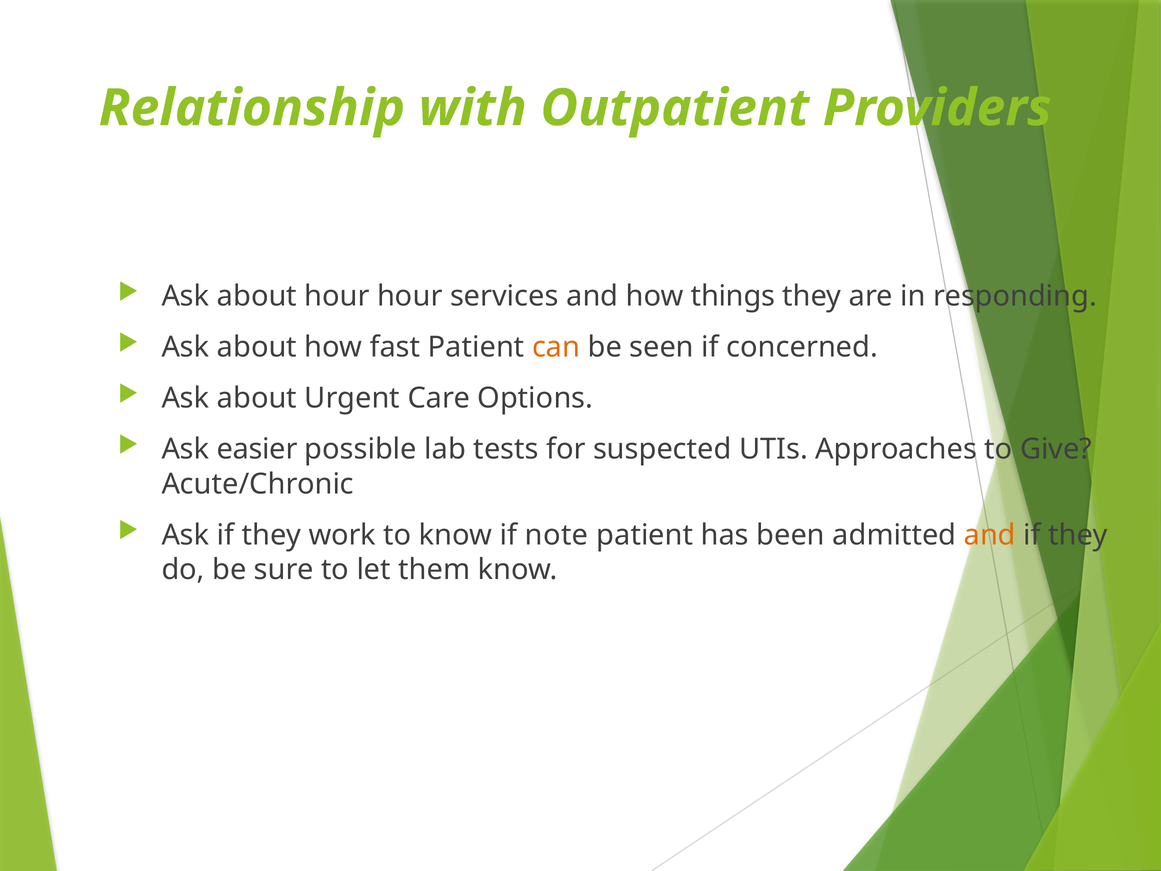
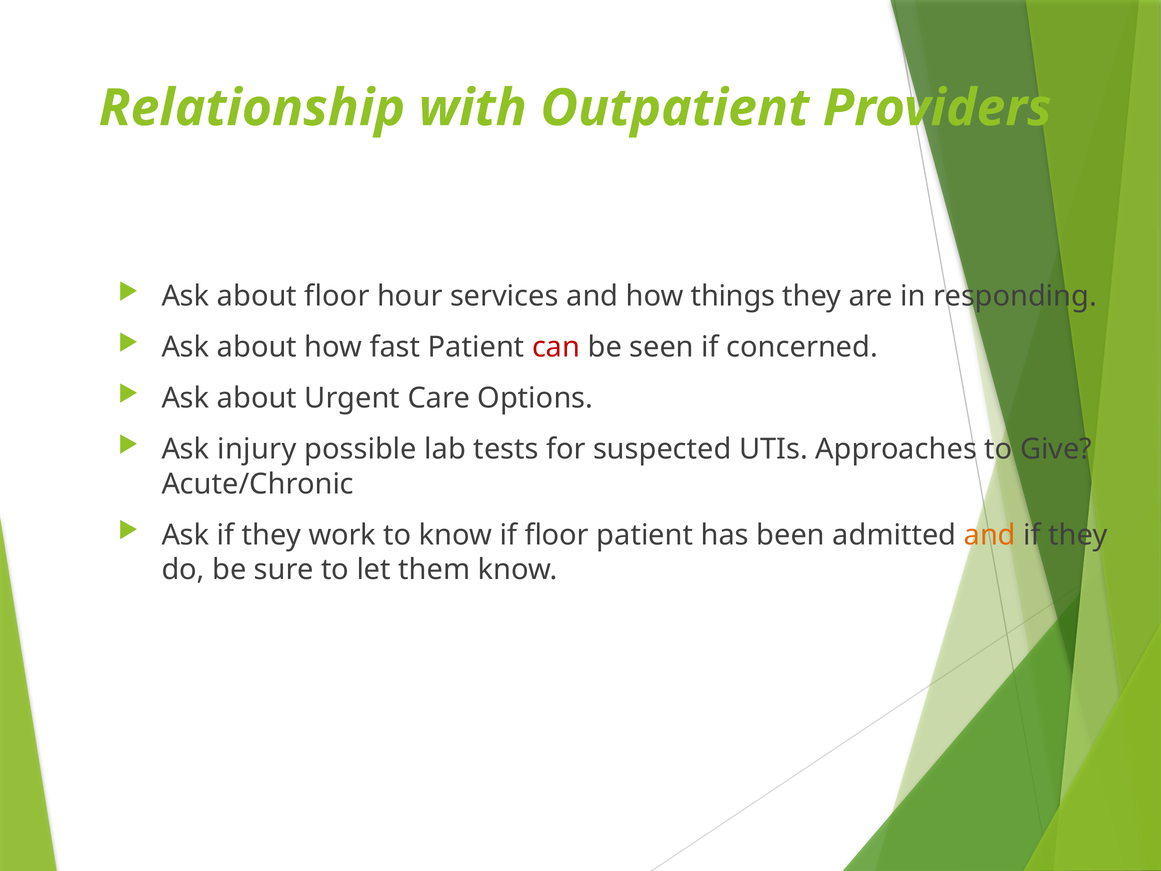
about hour: hour -> floor (337, 296)
can colour: orange -> red (556, 347)
easier: easier -> injury (257, 449)
if note: note -> floor (557, 535)
